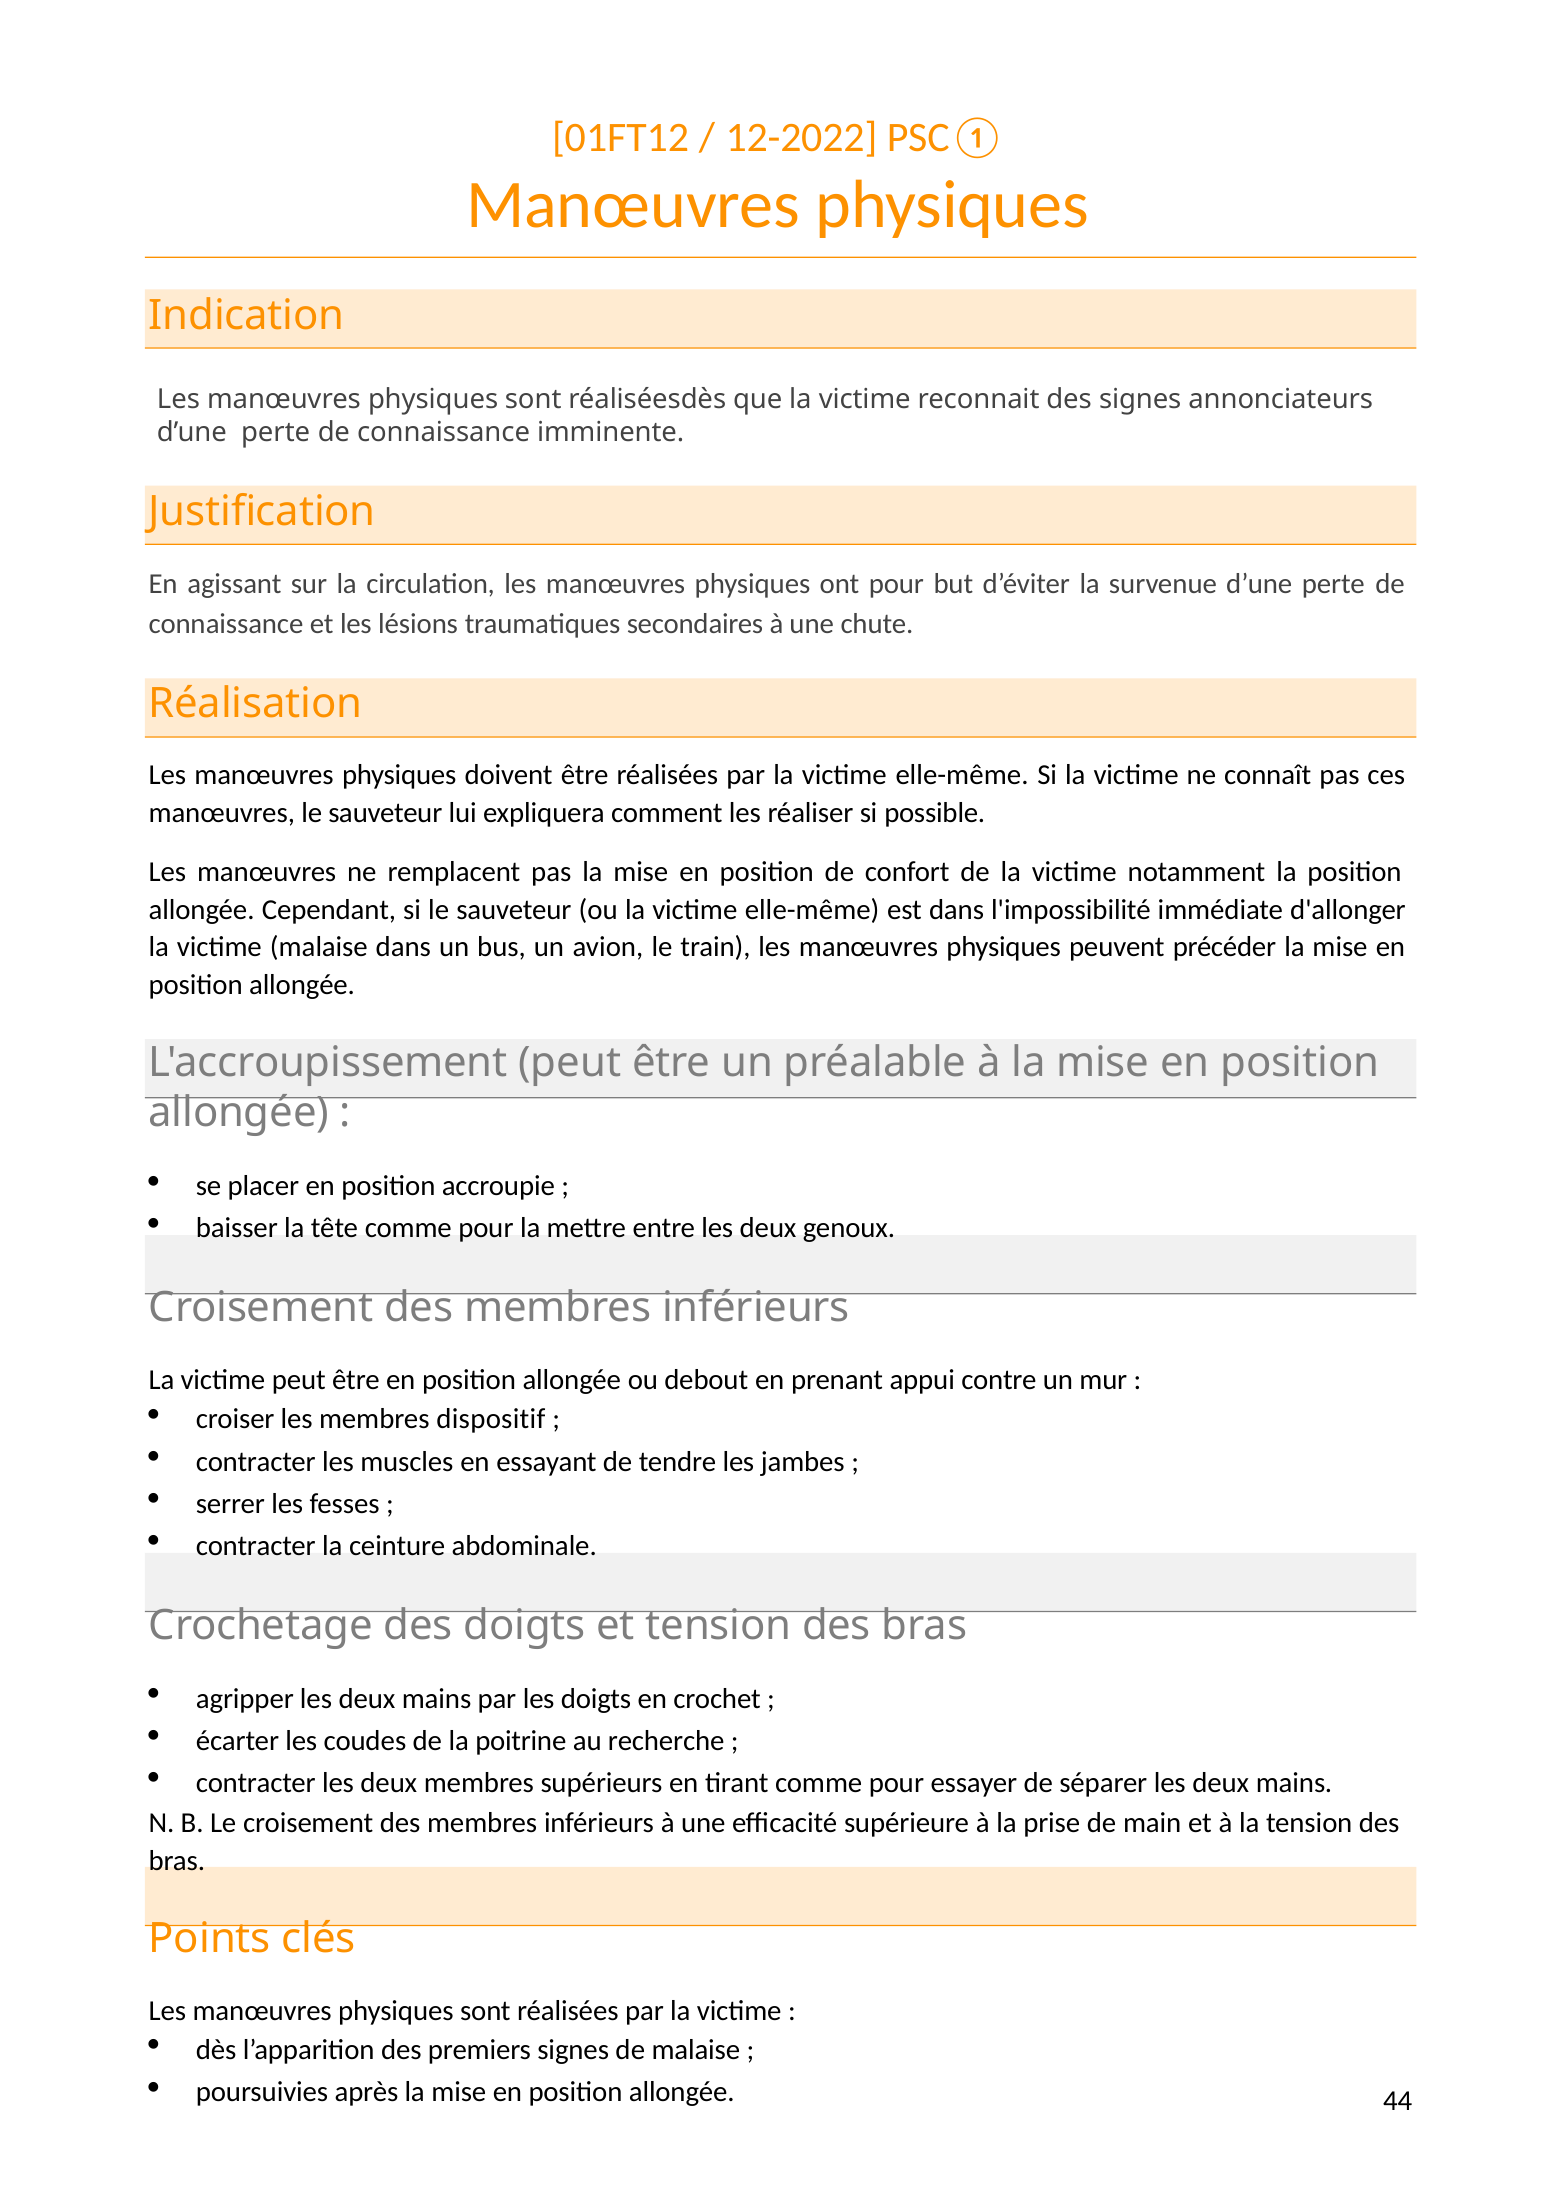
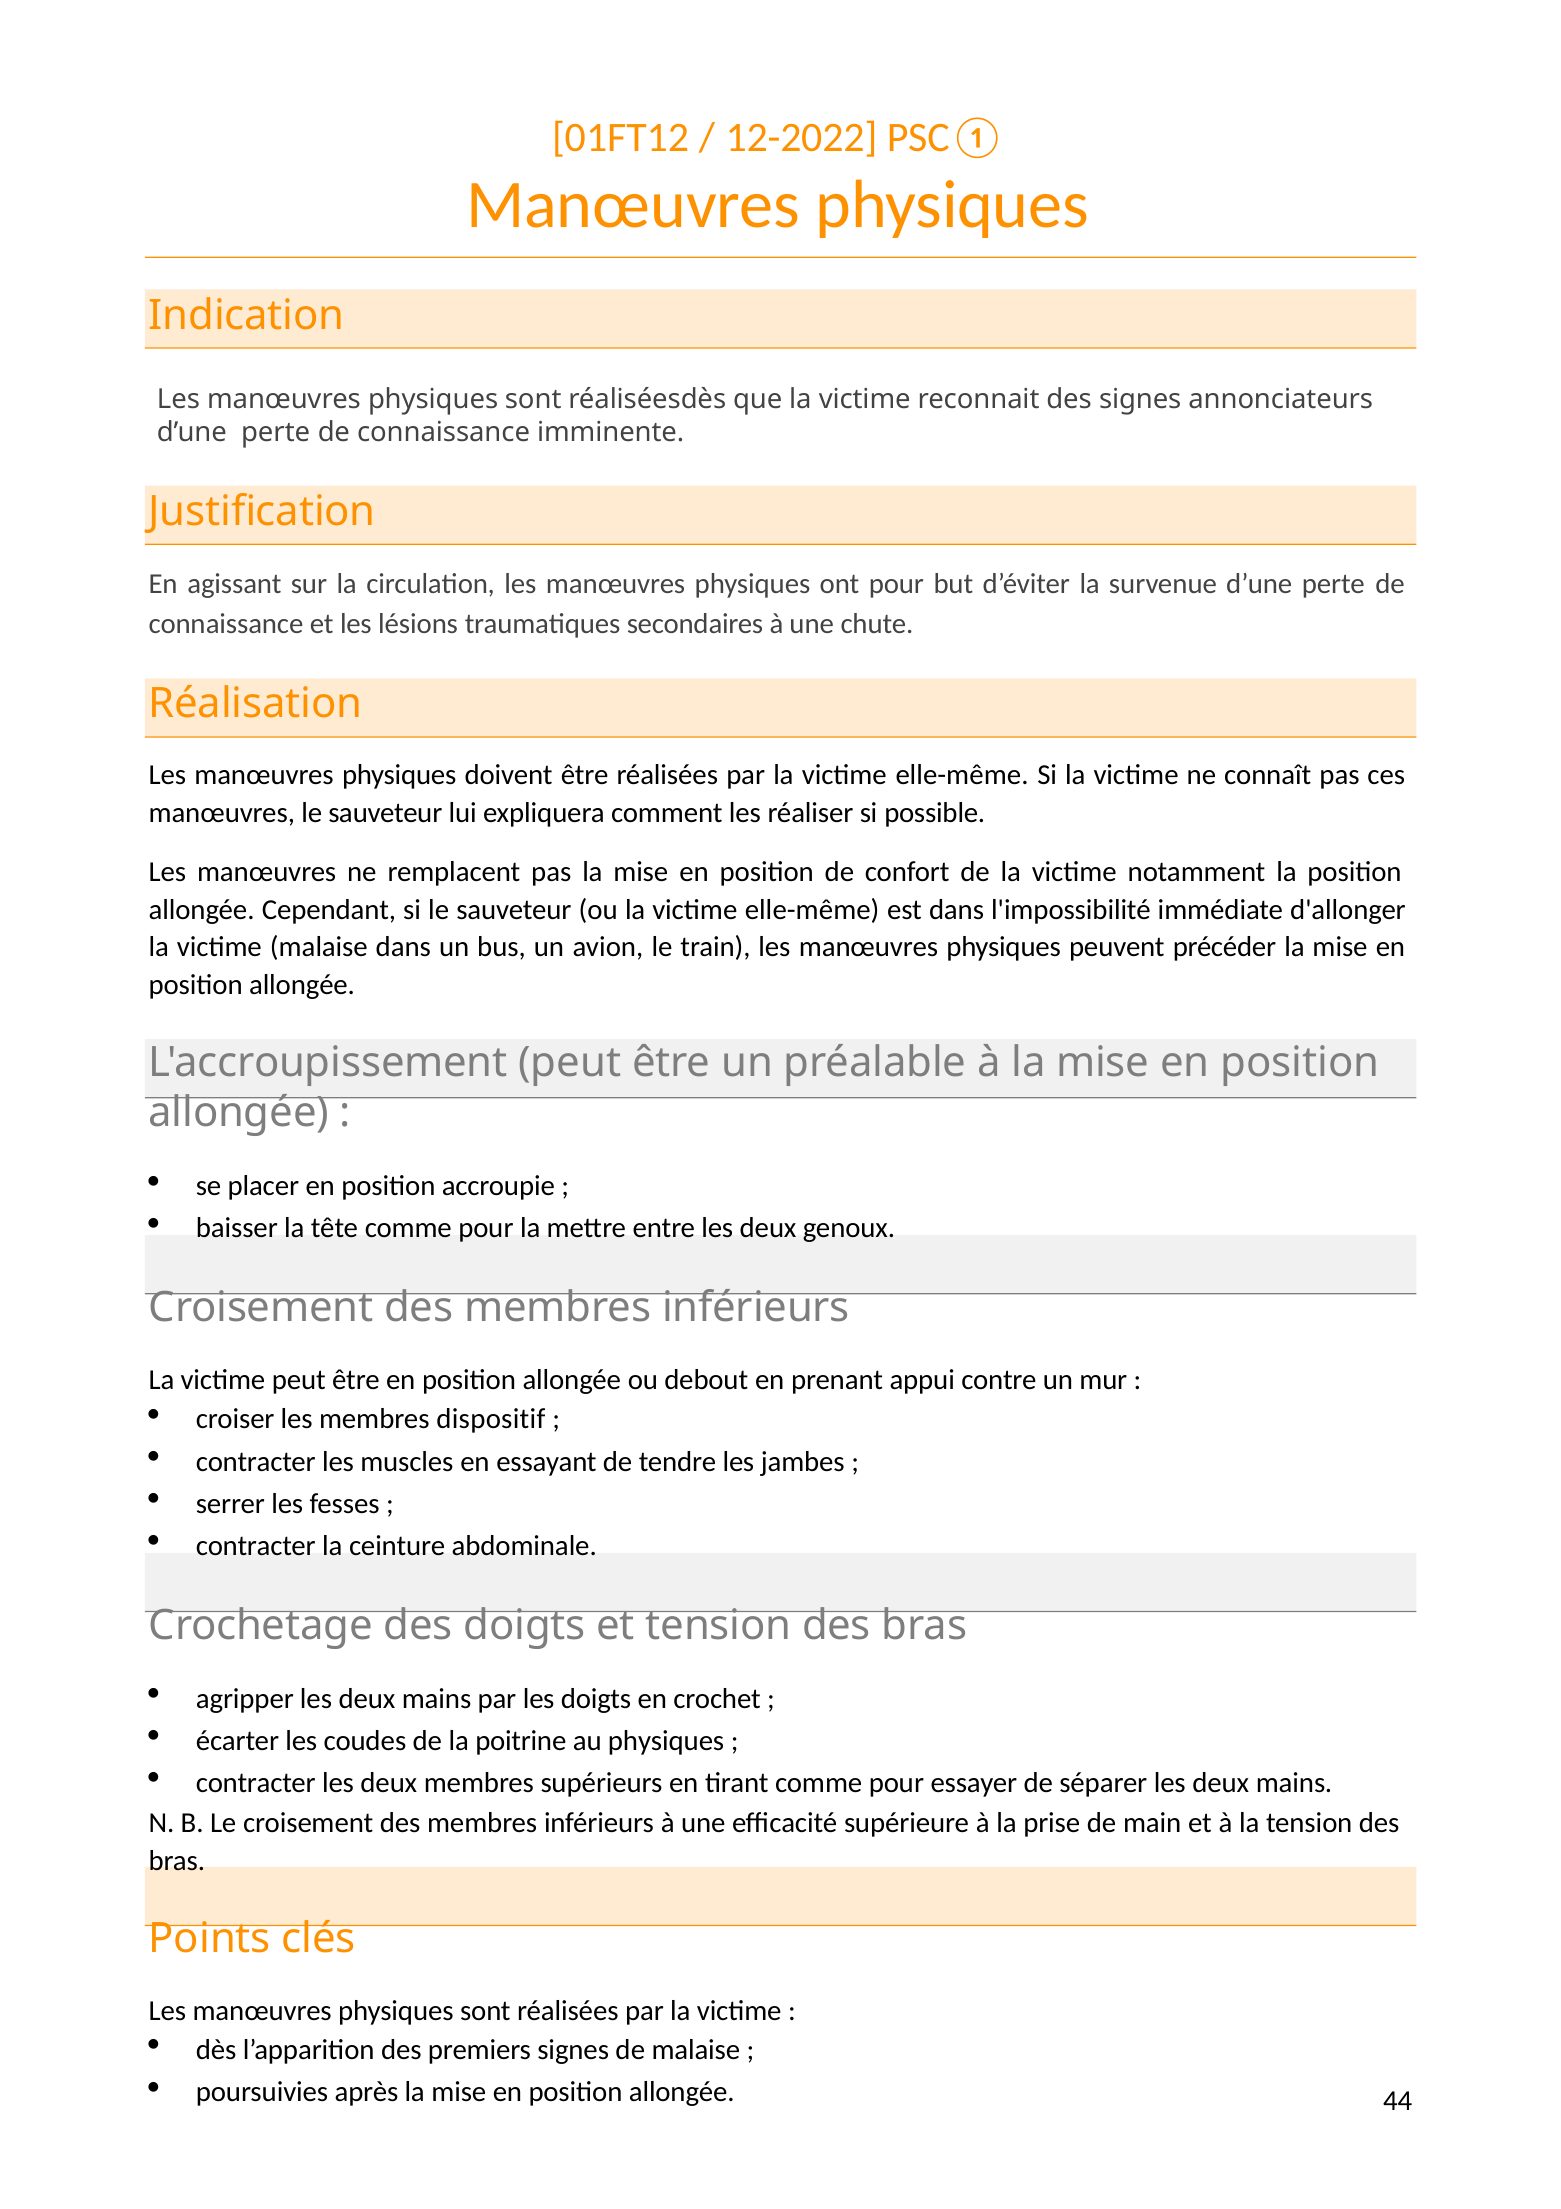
au recherche: recherche -> physiques (666, 1741)
